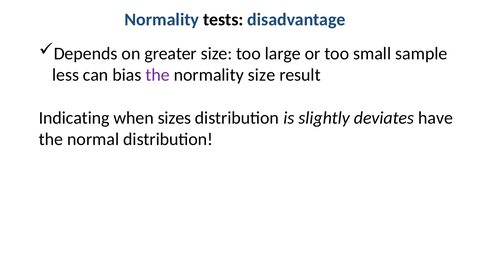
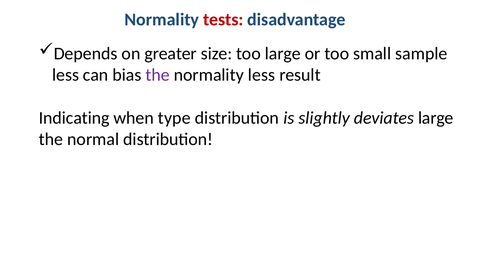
tests colour: black -> red (223, 19)
normality size: size -> less (262, 75)
sizes: sizes -> type (174, 118)
deviates have: have -> large (436, 118)
